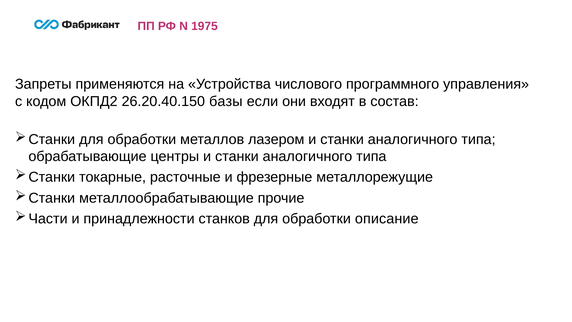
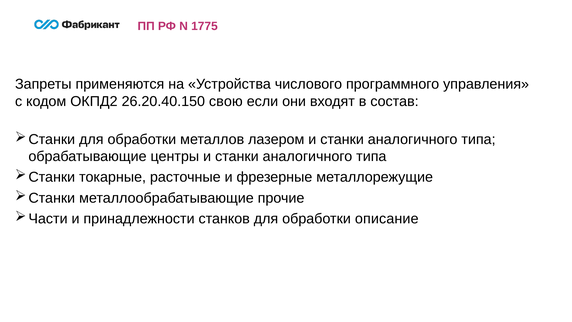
1975: 1975 -> 1775 (204, 26)
базы: базы -> свою (226, 101)
